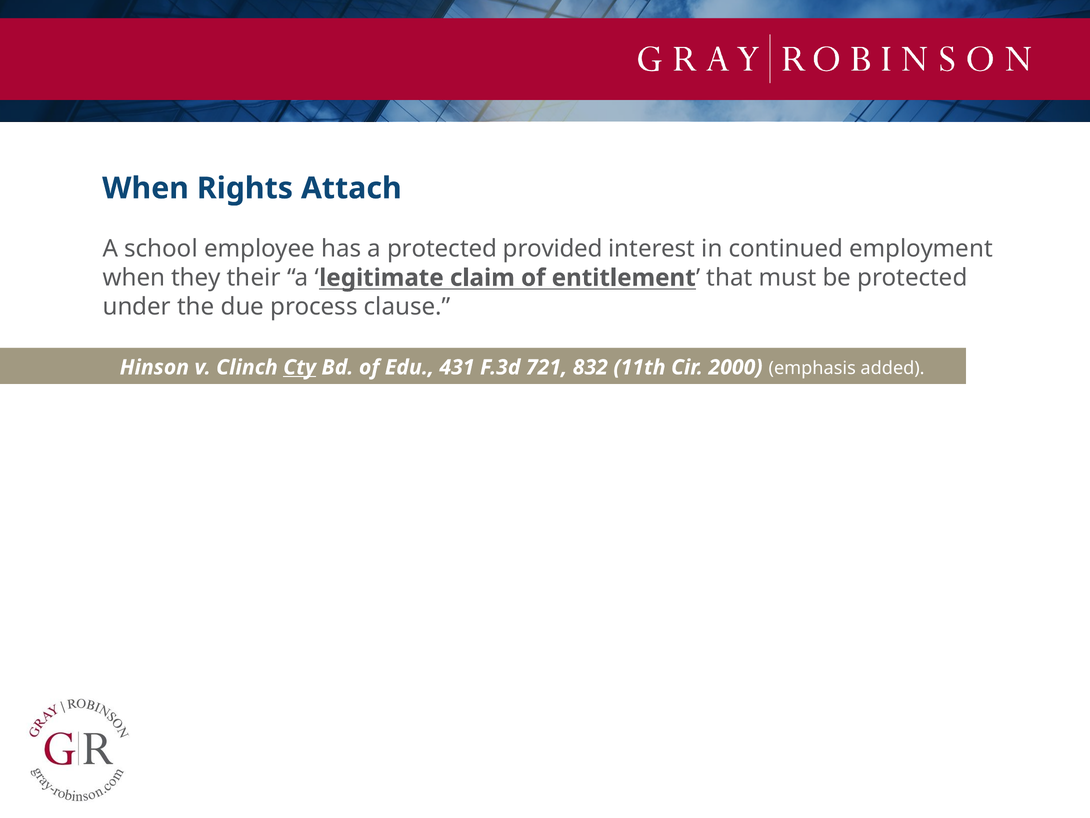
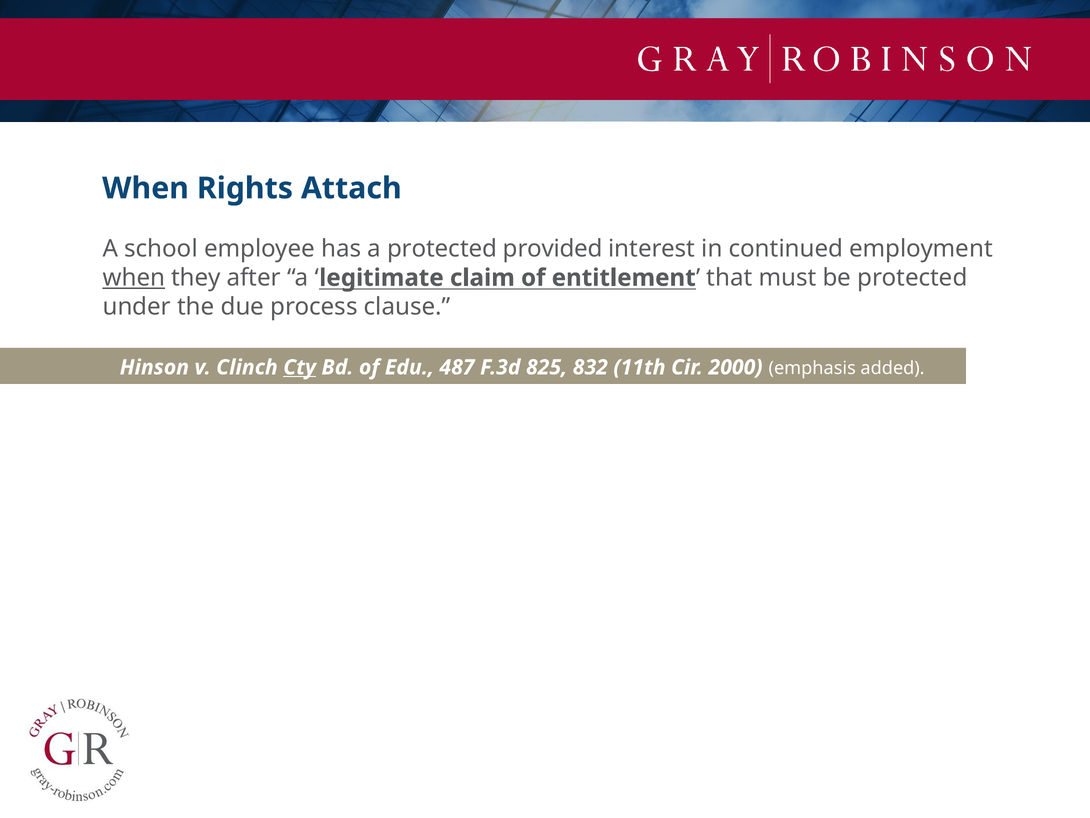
when underline: none -> present (134, 278)
their: their -> after (254, 278)
431: 431 -> 487 (457, 367)
721: 721 -> 825 (547, 367)
